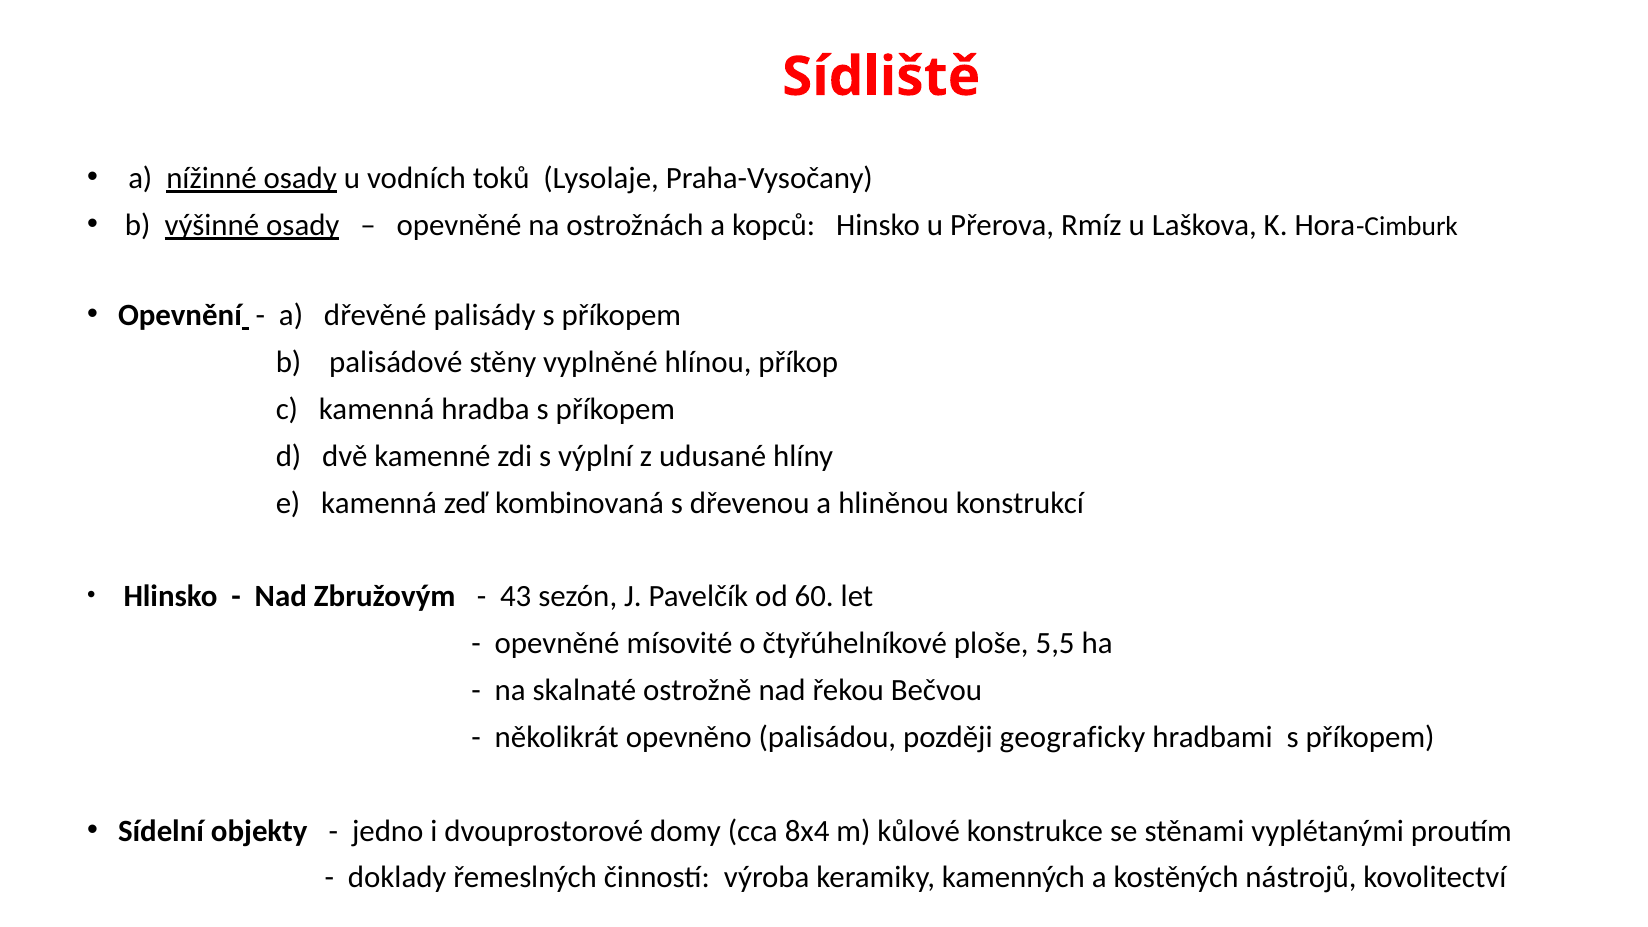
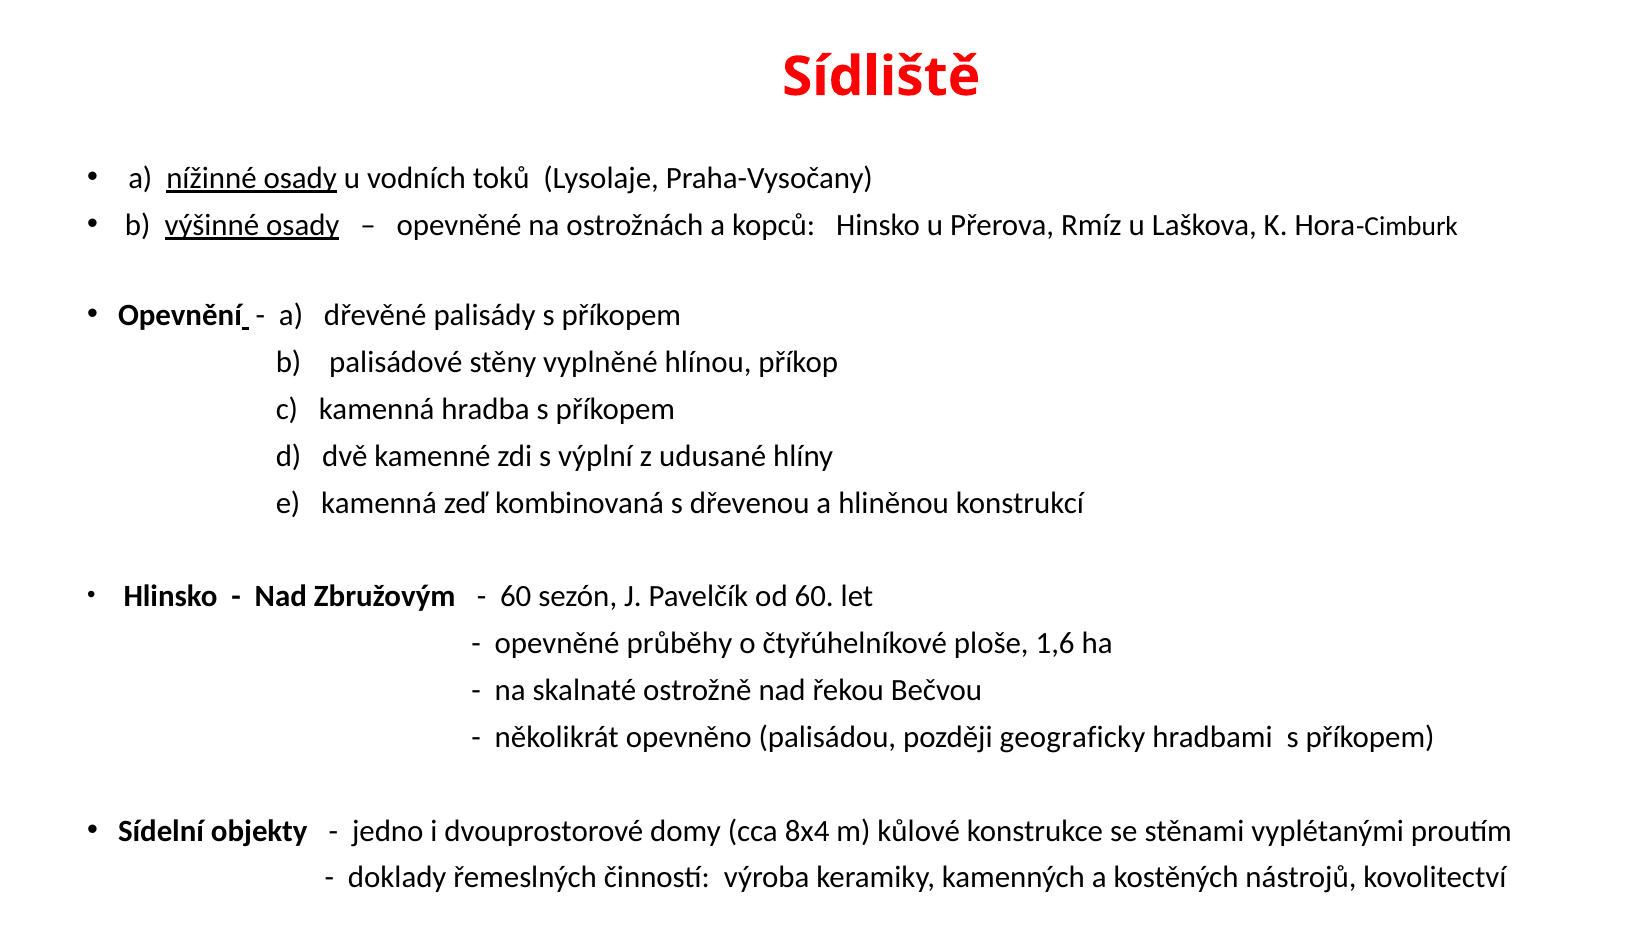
43: 43 -> 60 (516, 597)
mísovité: mísovité -> průběhy (679, 643)
5,5: 5,5 -> 1,6 (1055, 643)
